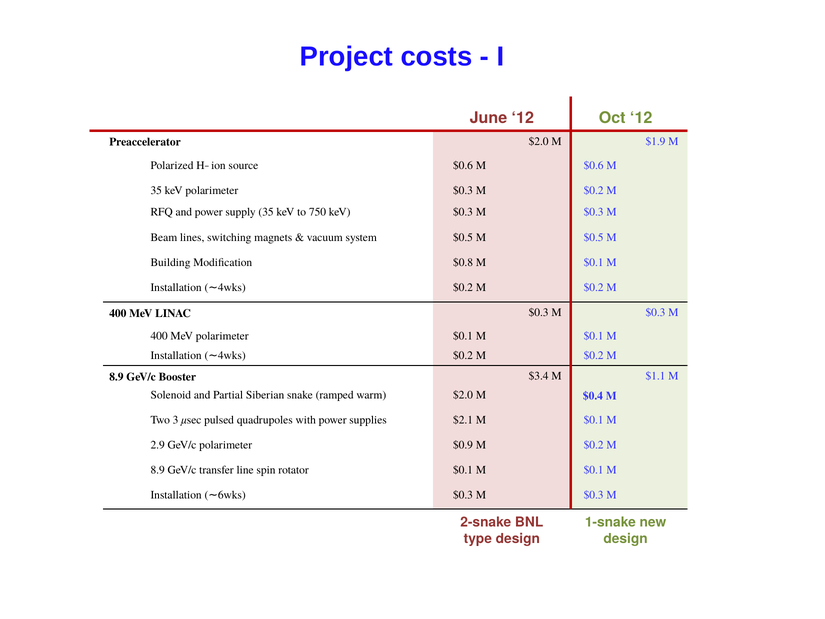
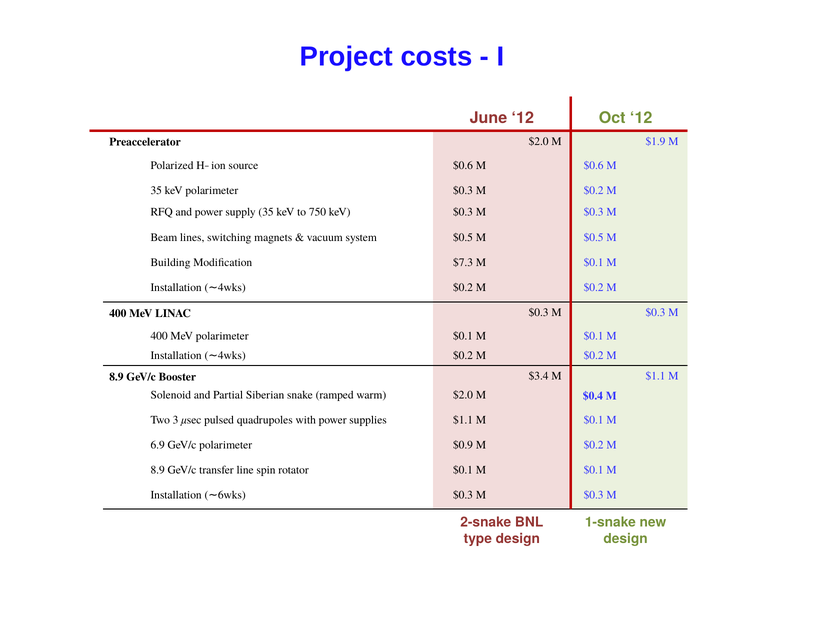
$0.8: $0.8 -> $7.3 (463, 262)
supplies $2.1: $2.1 -> $1.1 (463, 420)
2.9: 2.9 -> 6.9 (158, 445)
